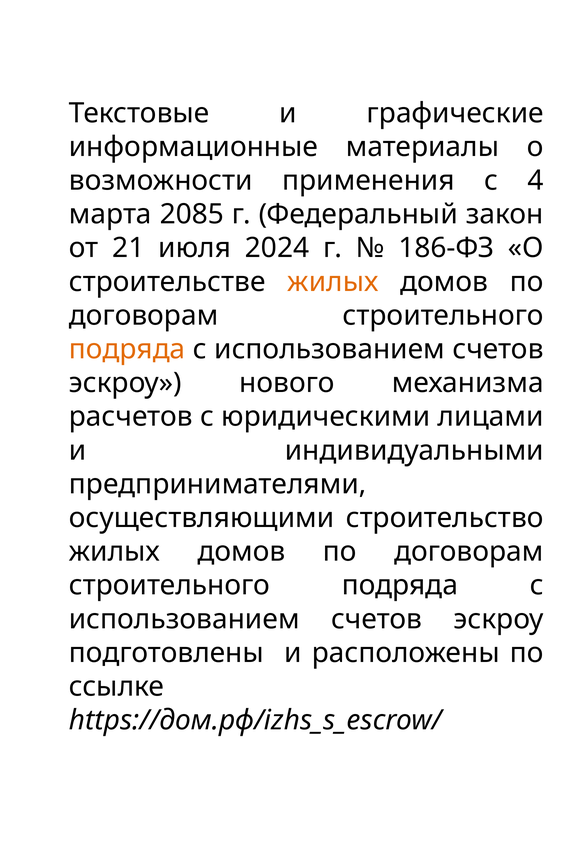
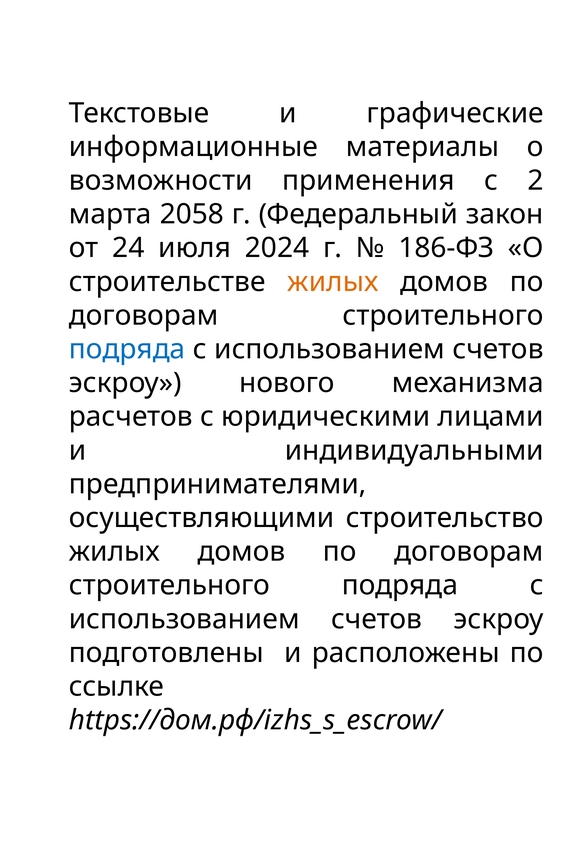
4: 4 -> 2 (536, 180)
2085: 2085 -> 2058 (192, 214)
21: 21 -> 24 (128, 248)
подряда colour: orange -> blue (127, 349)
